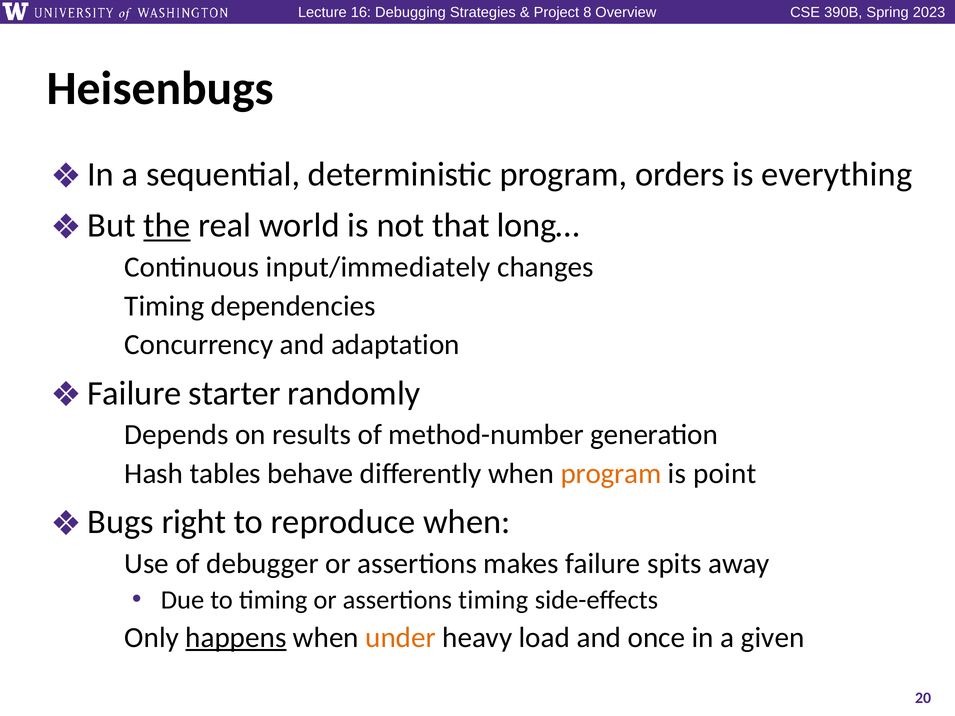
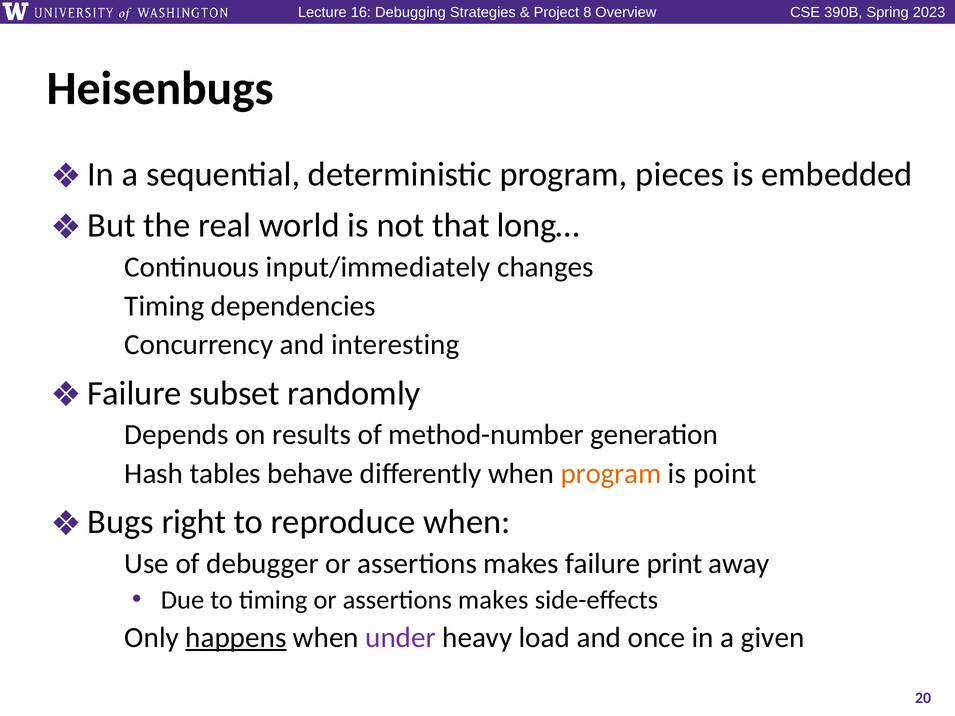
orders: orders -> pieces (680, 174)
everything: everything -> embedded (837, 174)
the underline: present -> none (167, 226)
adaptation: adaptation -> interesting (395, 345)
starter: starter -> subset (234, 393)
spits: spits -> print (675, 564)
timing or assertions timing: timing -> makes (493, 600)
under colour: orange -> purple (401, 638)
